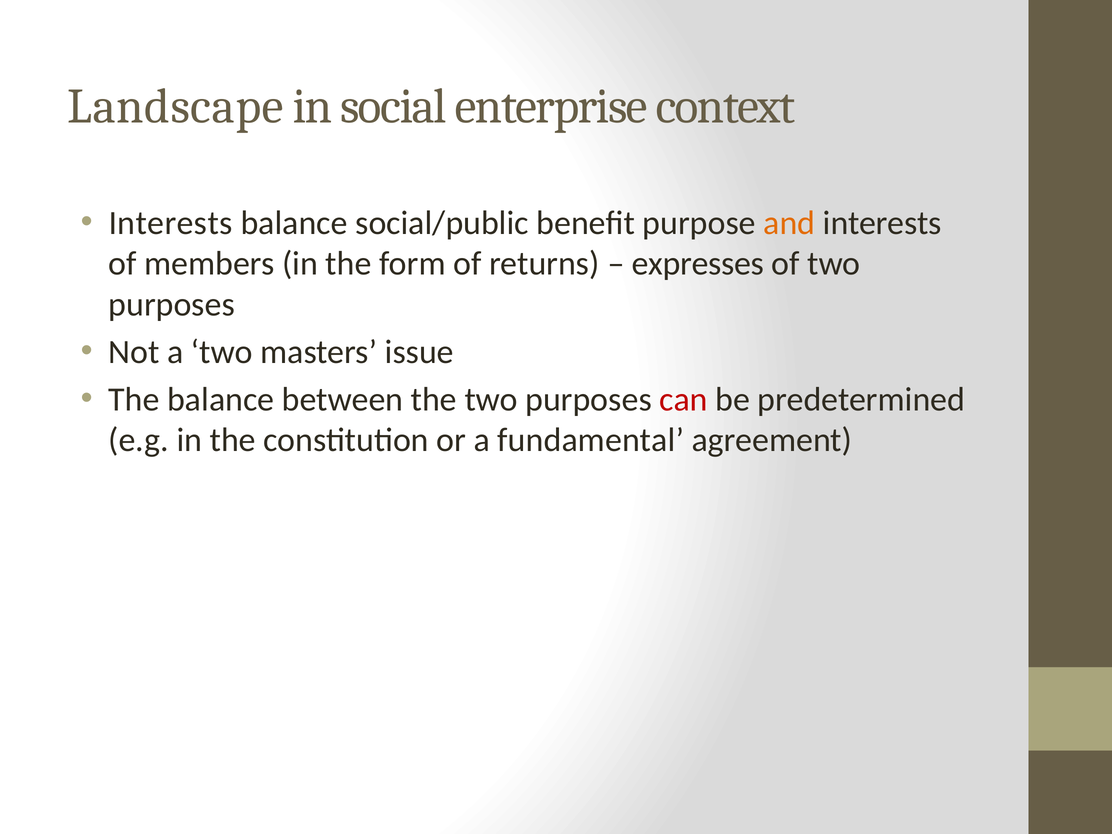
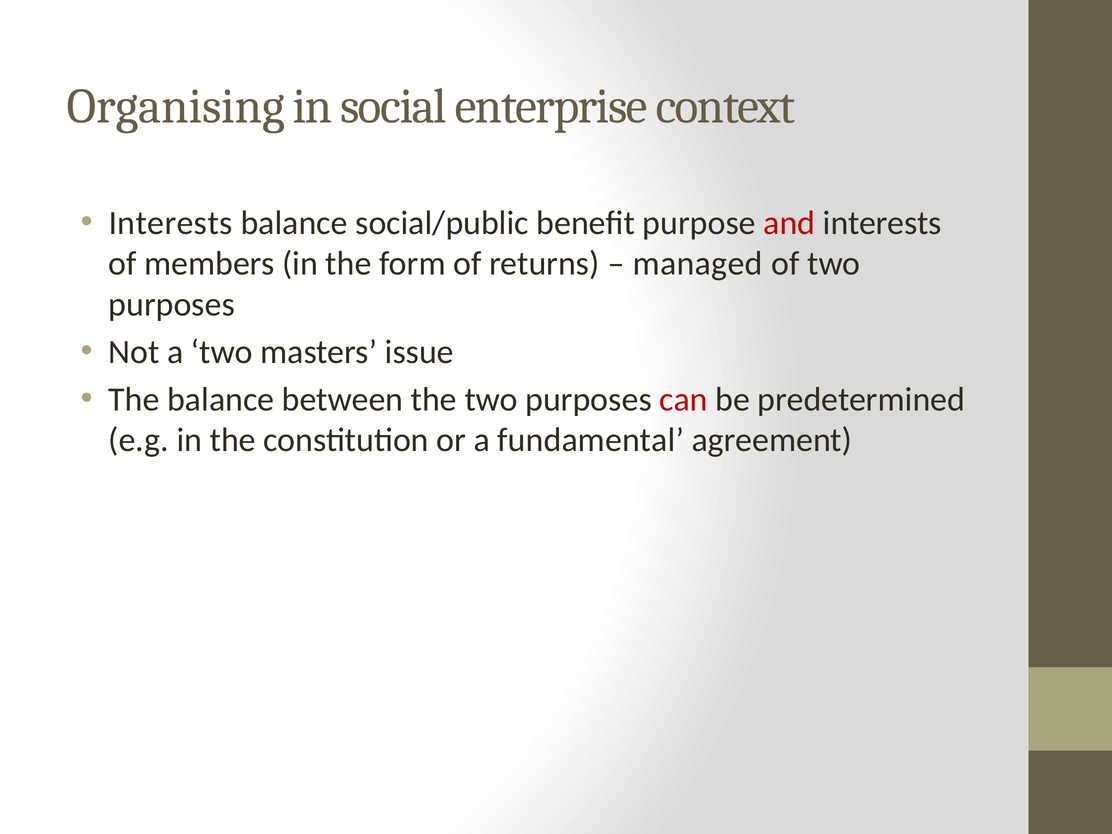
Landscape: Landscape -> Organising (176, 106)
and colour: orange -> red (789, 223)
expresses: expresses -> managed (698, 264)
